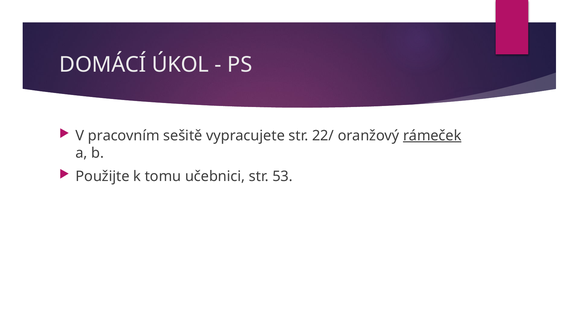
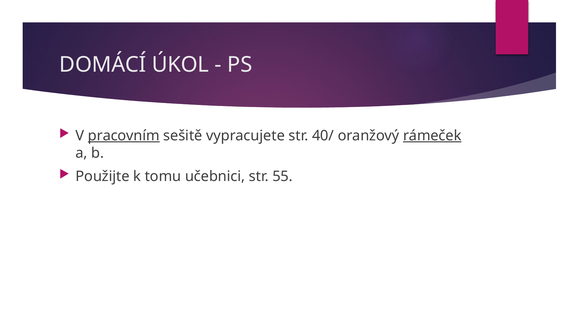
pracovním underline: none -> present (124, 136)
22/: 22/ -> 40/ (323, 136)
53: 53 -> 55 (283, 176)
